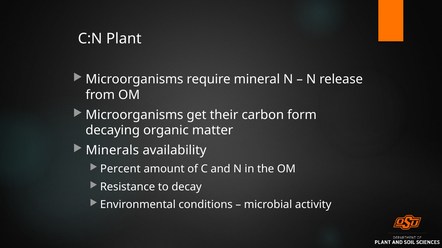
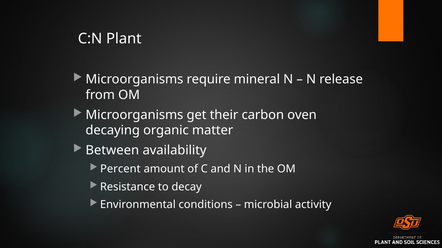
form: form -> oven (302, 115)
Minerals: Minerals -> Between (112, 151)
